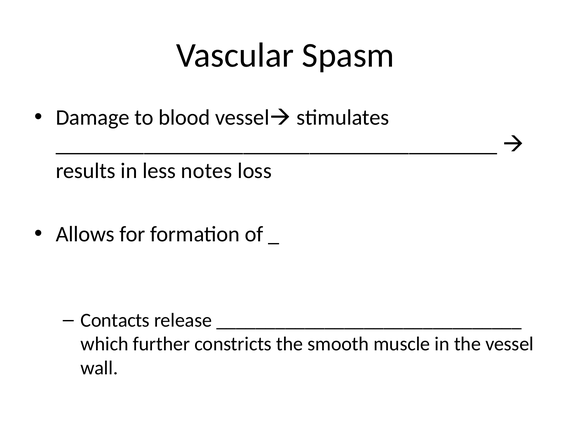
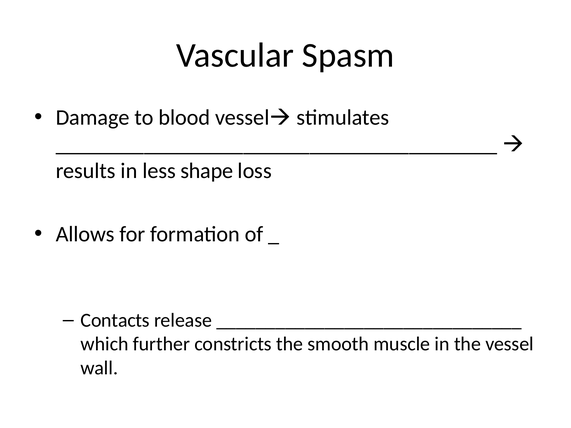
notes: notes -> shape (207, 171)
